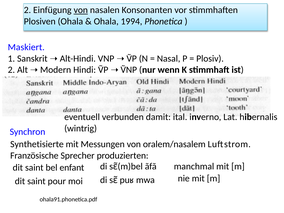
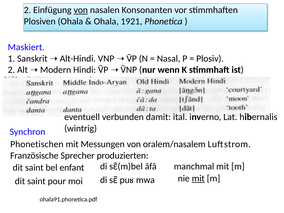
1994: 1994 -> 1921 (132, 21)
Synthetisierte: Synthetisierte -> Phonetischen (37, 144)
mit underline: none -> present (198, 178)
